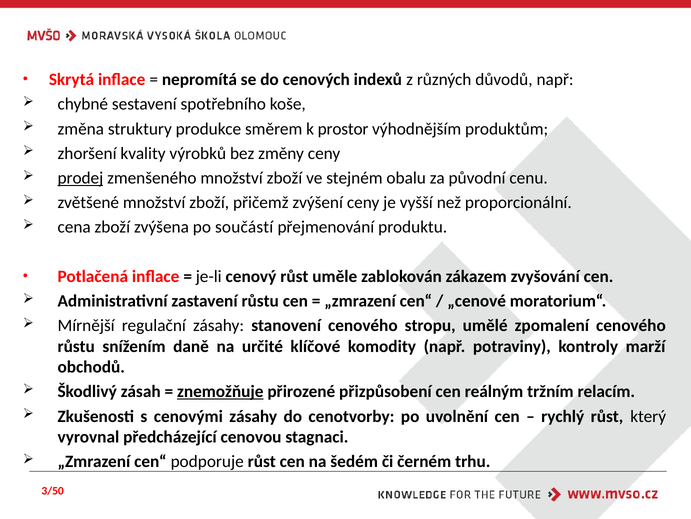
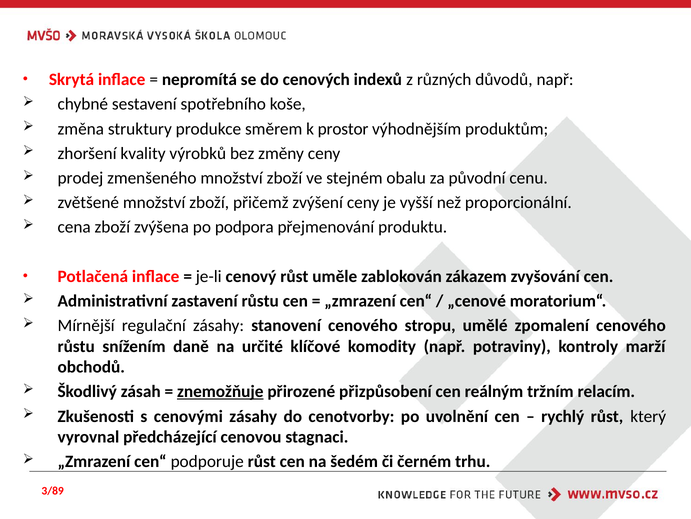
prodej underline: present -> none (80, 178)
součástí: součástí -> podpora (244, 227)
3/50: 3/50 -> 3/89 (53, 490)
